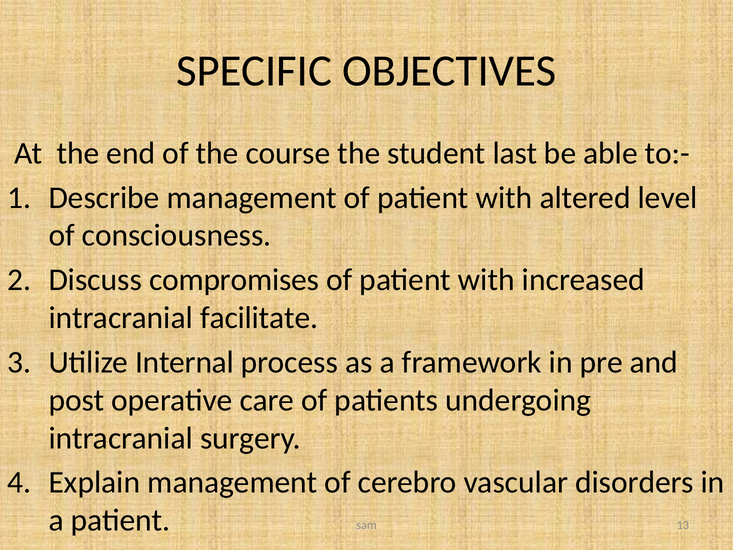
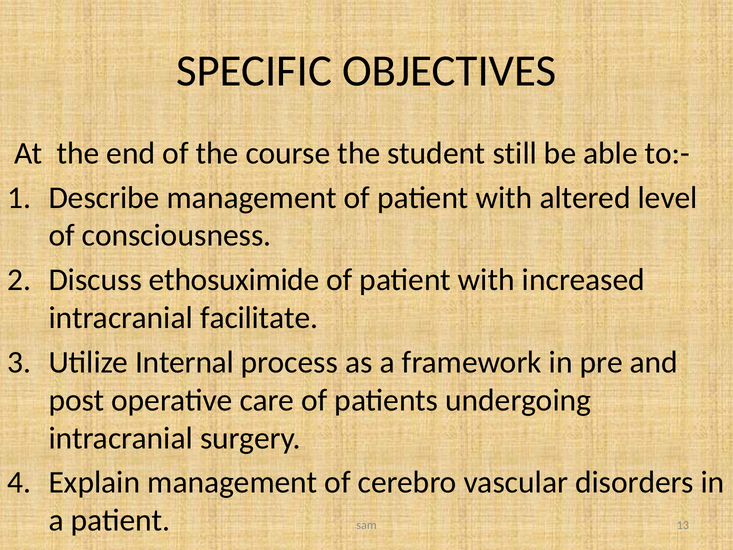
last: last -> still (515, 153)
compromises: compromises -> ethosuximide (234, 280)
